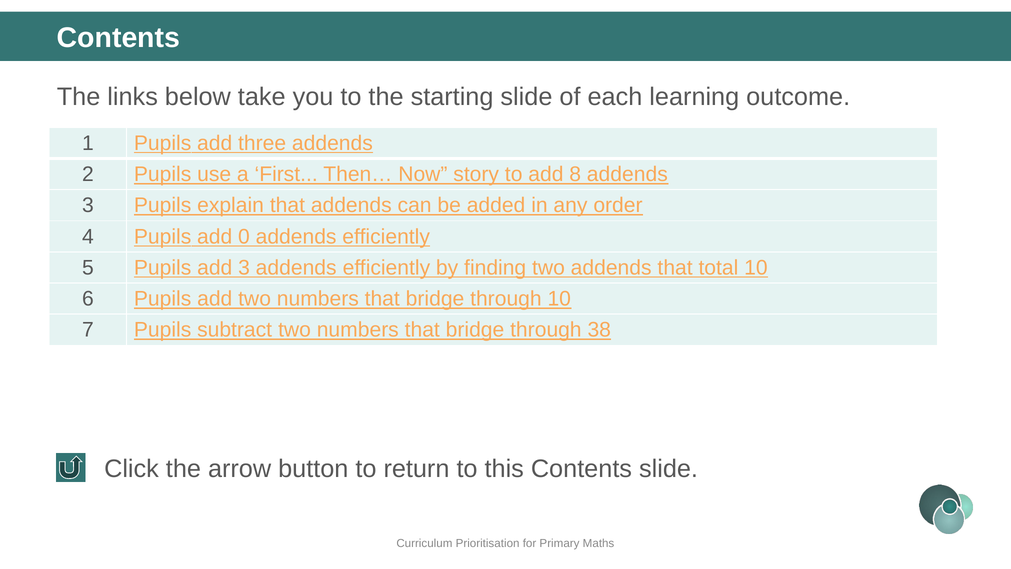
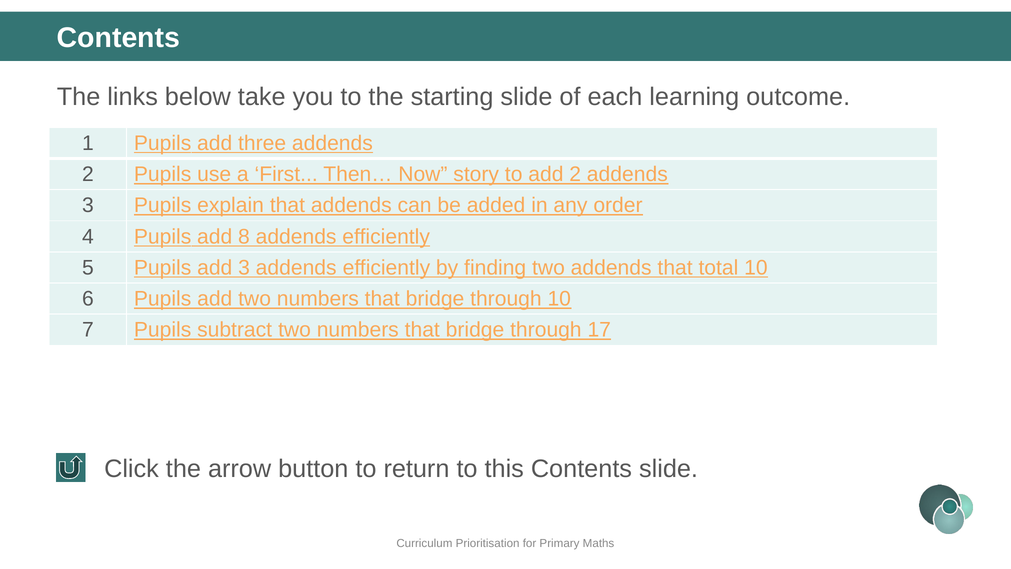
add 8: 8 -> 2 (575, 174)
0: 0 -> 8 (244, 237)
38: 38 -> 17 (599, 330)
